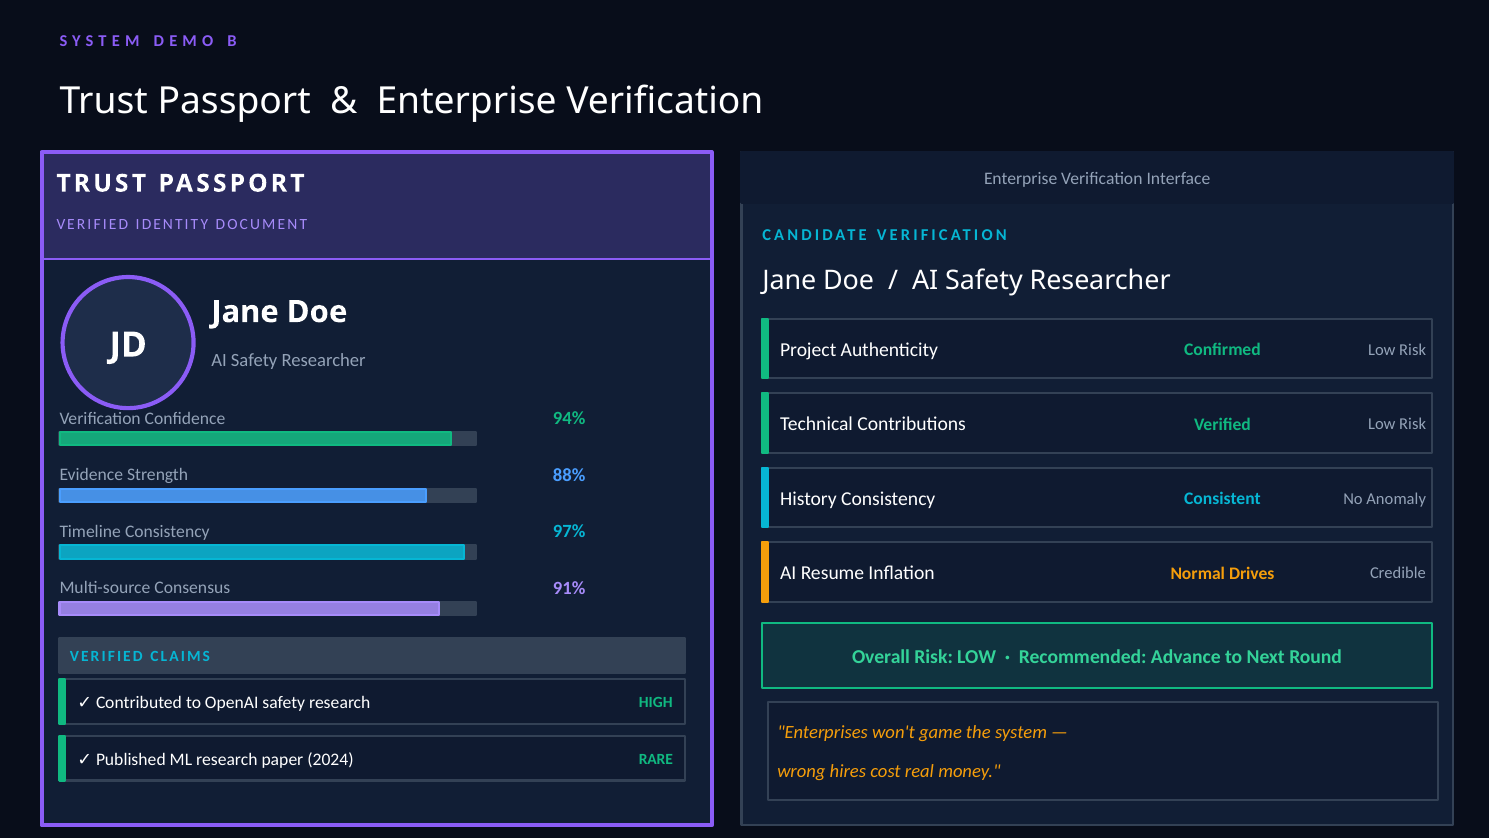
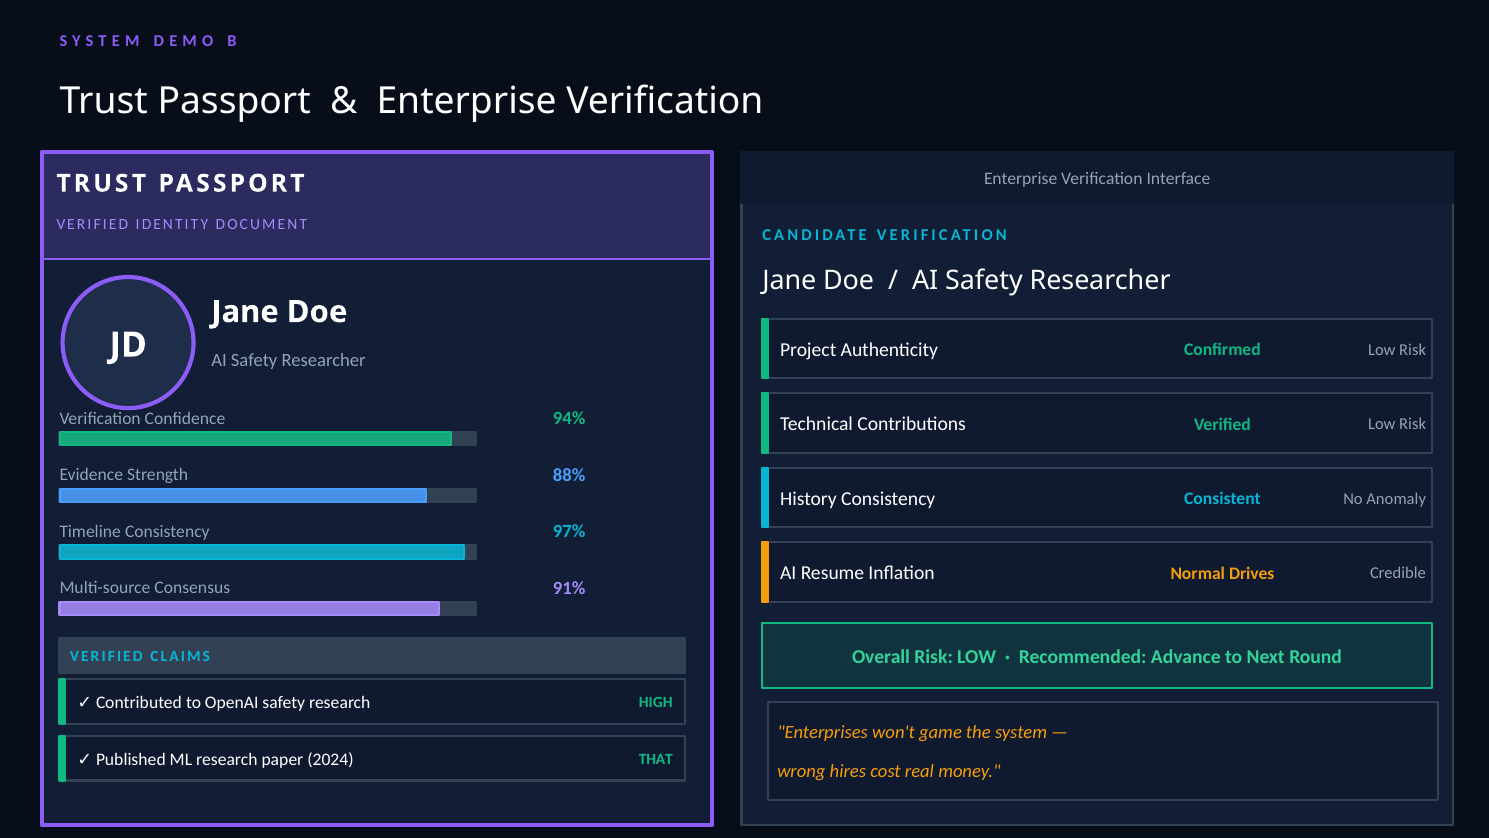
RARE: RARE -> THAT (656, 759)
